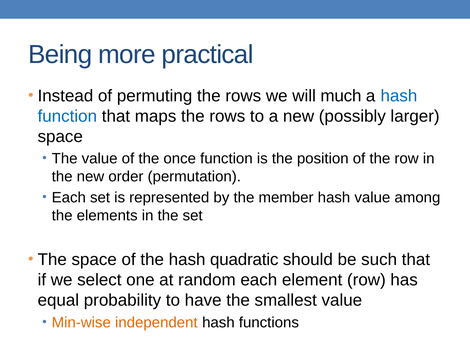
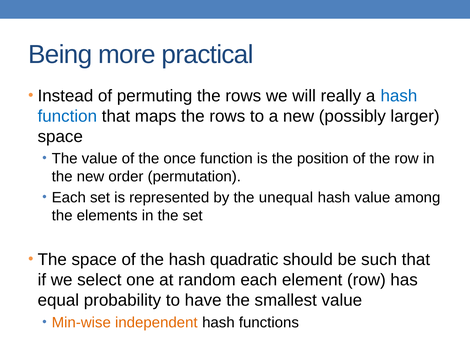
much: much -> really (341, 96)
member: member -> unequal (286, 198)
